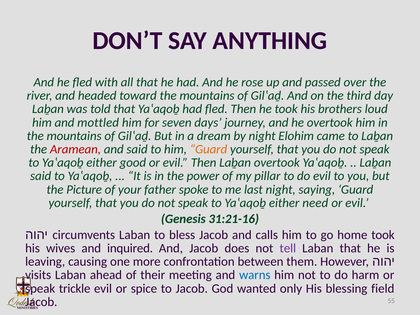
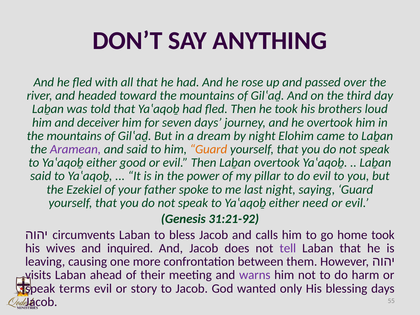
mottled: mottled -> deceiver (98, 122)
Aramean colour: red -> purple (75, 149)
Picture: Picture -> Ezekiel (84, 189)
31:21-16: 31:21-16 -> 31:21-92 (234, 219)
warns colour: blue -> purple (255, 275)
trickle: trickle -> terms (75, 288)
spice: spice -> story (144, 288)
blessing field: field -> days (383, 288)
